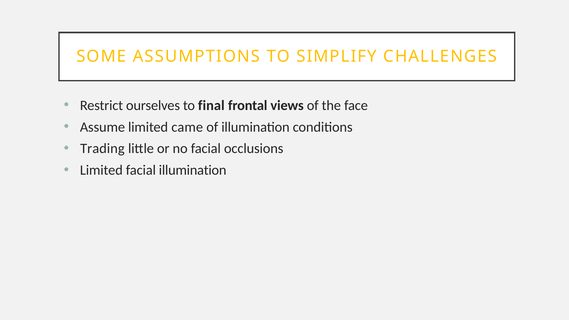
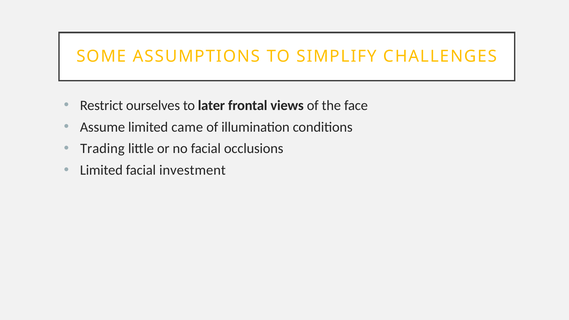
final: final -> later (211, 105)
facial illumination: illumination -> investment (192, 170)
